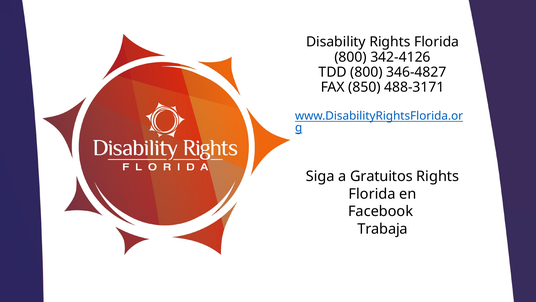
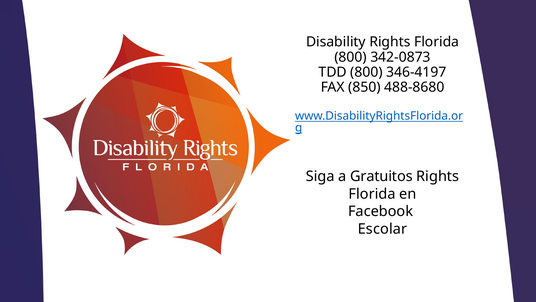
342-4126: 342-4126 -> 342-0873 (400, 57)
346-4827: 346-4827 -> 346-4197 (416, 72)
488-3171: 488-3171 -> 488-8680 (414, 87)
Trabaja: Trabaja -> Escolar (382, 229)
